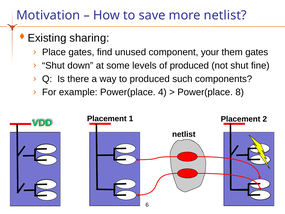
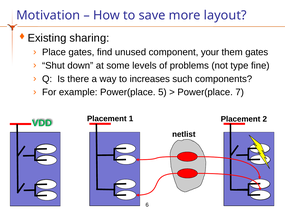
more netlist: netlist -> layout (225, 15)
of produced: produced -> problems (189, 65)
not shut: shut -> type (239, 65)
to produced: produced -> increases (150, 79)
4: 4 -> 5 (162, 92)
8: 8 -> 7 (240, 92)
